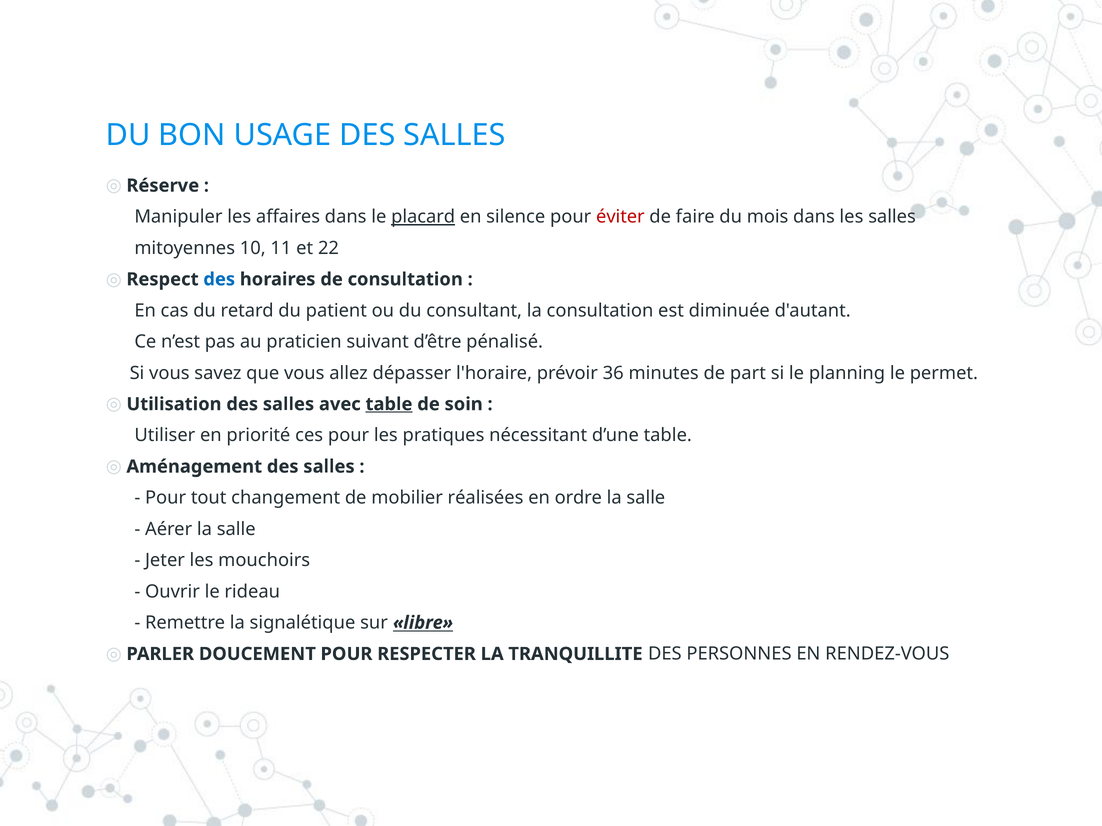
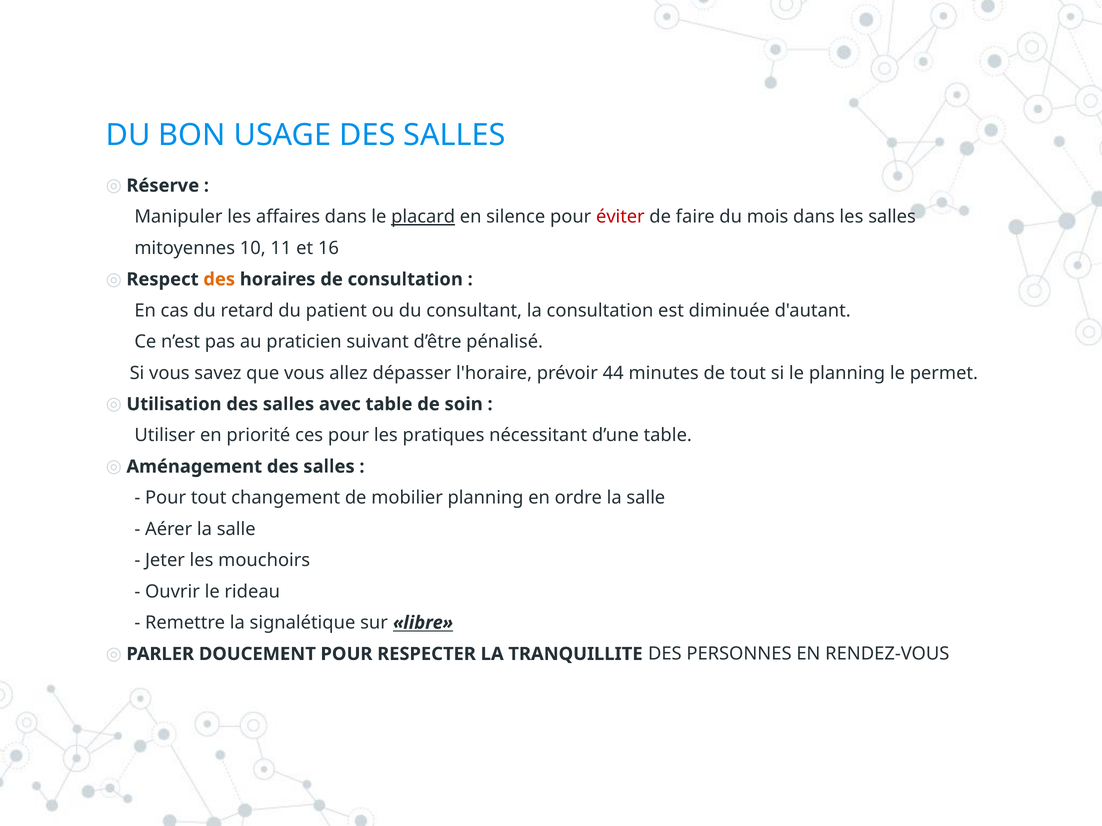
22: 22 -> 16 (328, 248)
des colour: blue -> orange (219, 279)
36: 36 -> 44 (613, 373)
de part: part -> tout (748, 373)
table underline: present -> none (389, 404)
mobilier réalisées: réalisées -> planning (486, 498)
